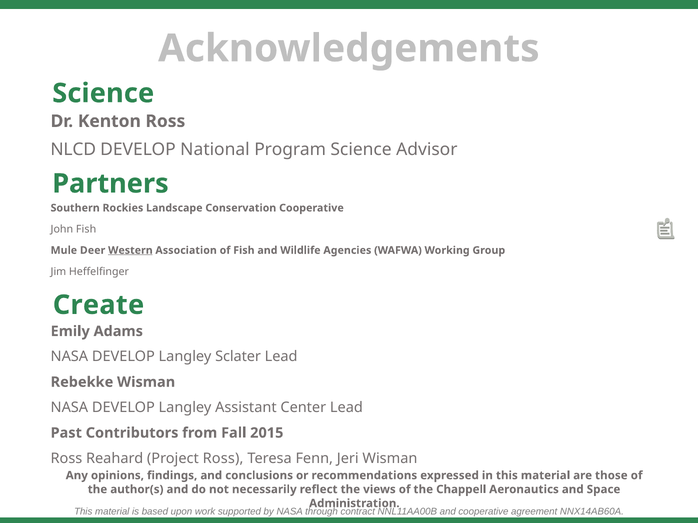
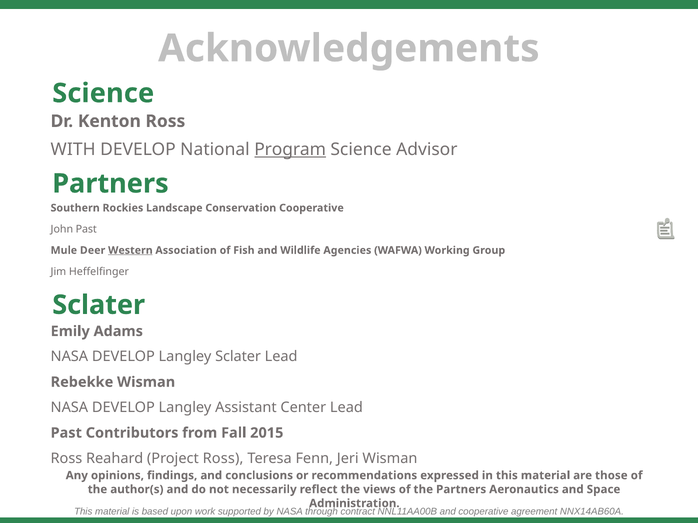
NLCD: NLCD -> WITH (73, 150)
Program underline: none -> present (290, 150)
John Fish: Fish -> Past (86, 229)
Create: Create -> Sclater (99, 305)
Chappell: Chappell -> Partners (461, 490)
